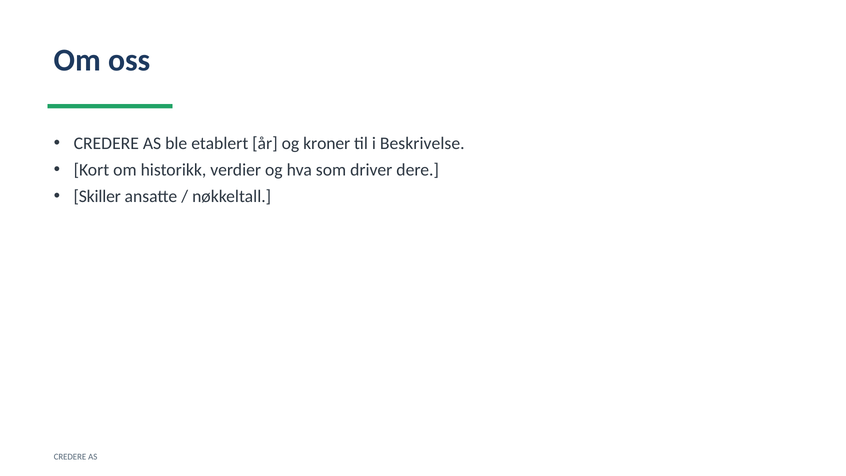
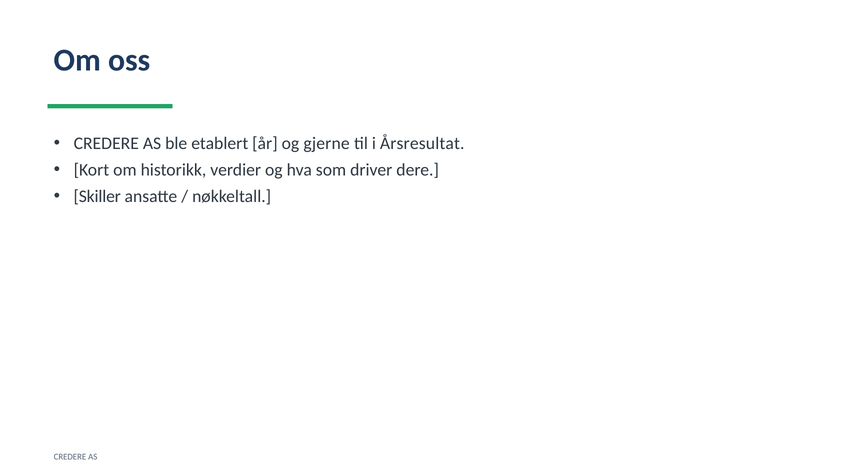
kroner: kroner -> gjerne (327, 143)
Beskrivelse: Beskrivelse -> Årsresultat (422, 143)
